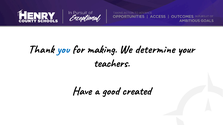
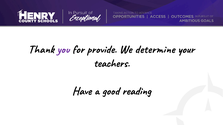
you colour: blue -> purple (63, 49)
making: making -> provide (102, 49)
created: created -> reading (136, 91)
